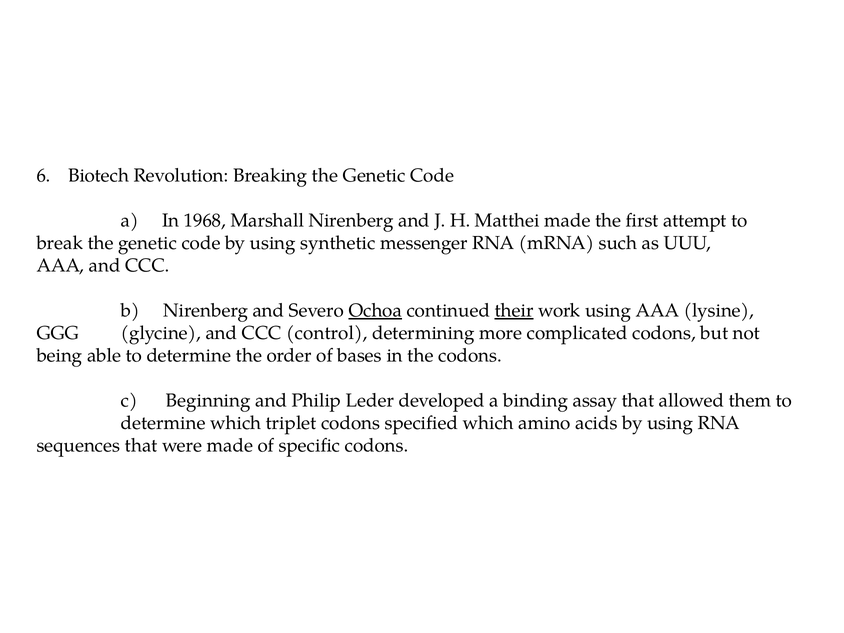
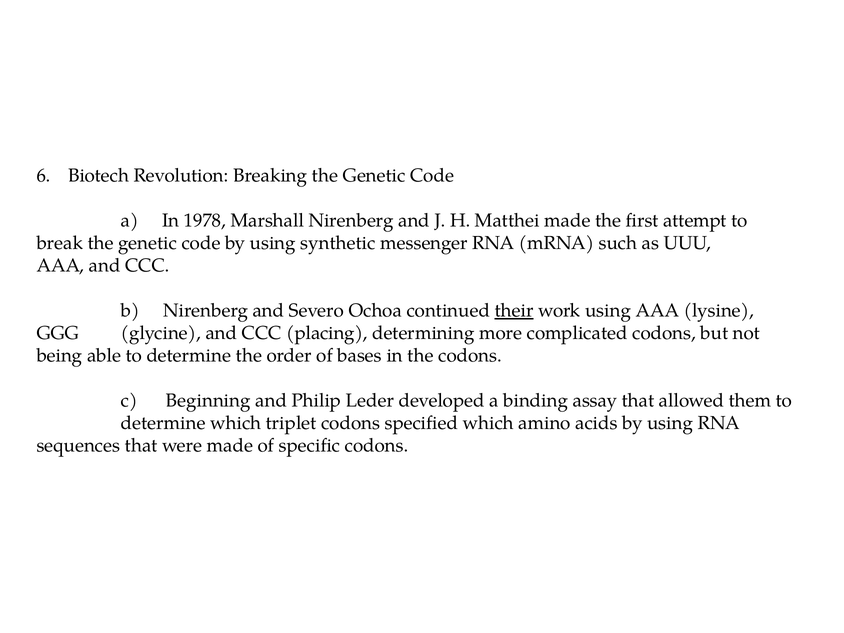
1968: 1968 -> 1978 (205, 221)
Ochoa underline: present -> none (375, 311)
control: control -> placing (327, 333)
